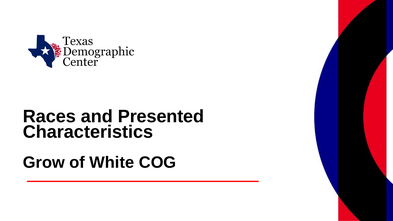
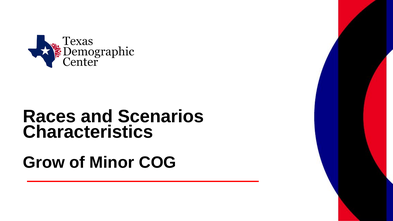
Presented: Presented -> Scenarios (161, 116)
White: White -> Minor (112, 163)
